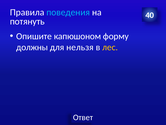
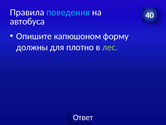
потянуть: потянуть -> автобуса (27, 21)
нельзя: нельзя -> плотно (80, 47)
лес colour: yellow -> light green (110, 47)
